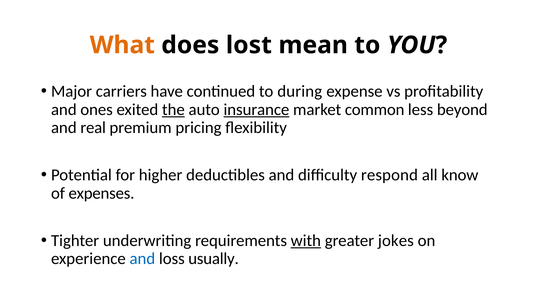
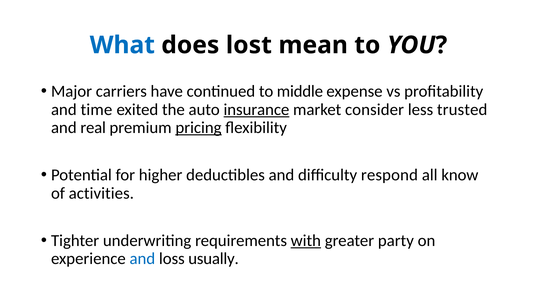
What colour: orange -> blue (122, 45)
during: during -> middle (300, 91)
ones: ones -> time (96, 110)
the underline: present -> none (173, 110)
common: common -> consider (375, 110)
beyond: beyond -> trusted (462, 110)
pricing underline: none -> present (198, 128)
expenses: expenses -> activities (101, 193)
jokes: jokes -> party (396, 241)
